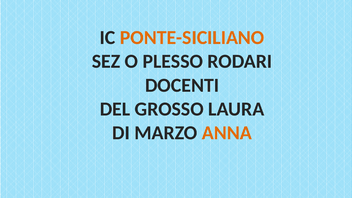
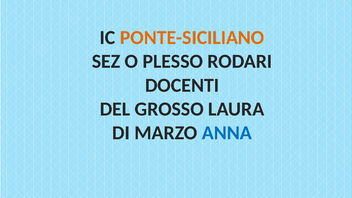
ANNA colour: orange -> blue (227, 133)
